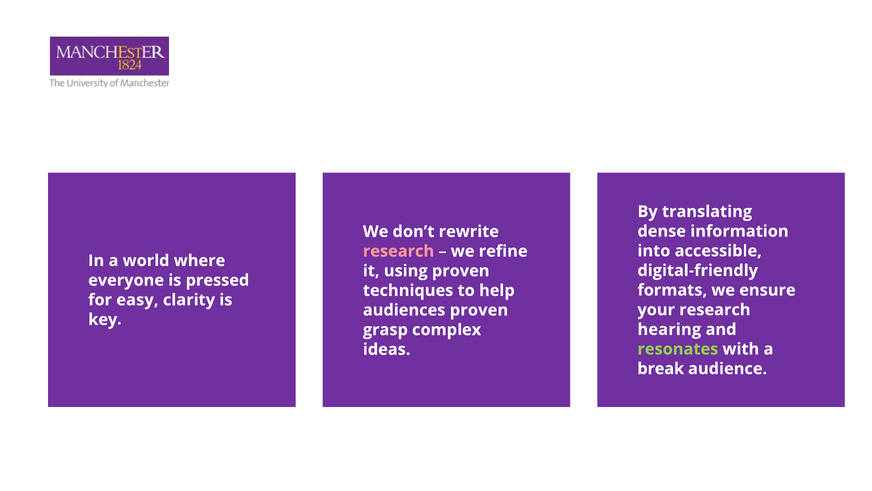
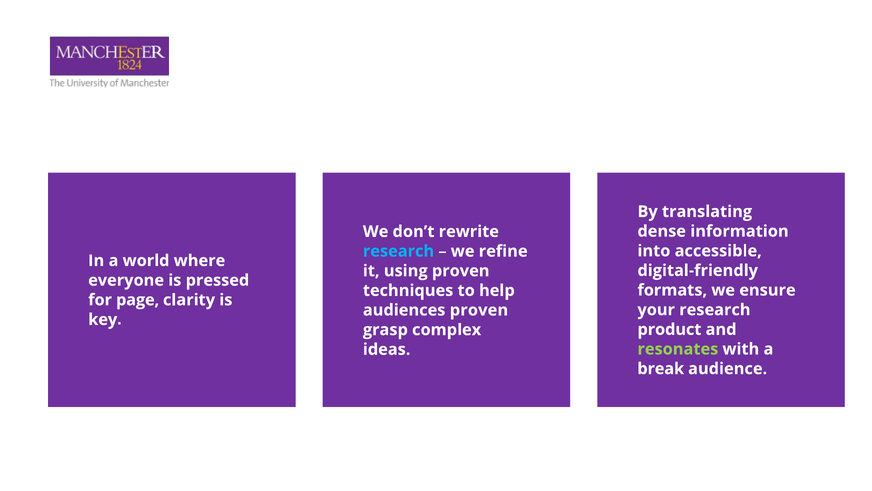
research colour: pink -> light blue (399, 251)
easy: easy -> page (138, 300)
hearing: hearing -> product (669, 329)
